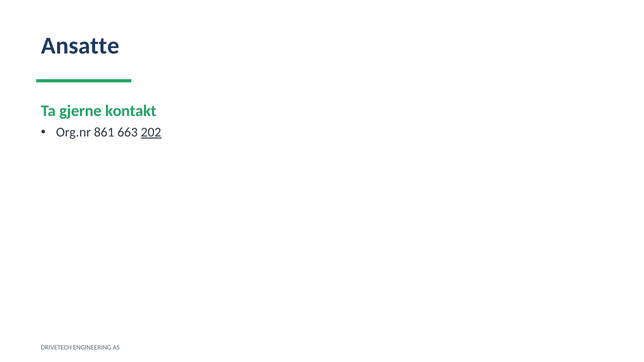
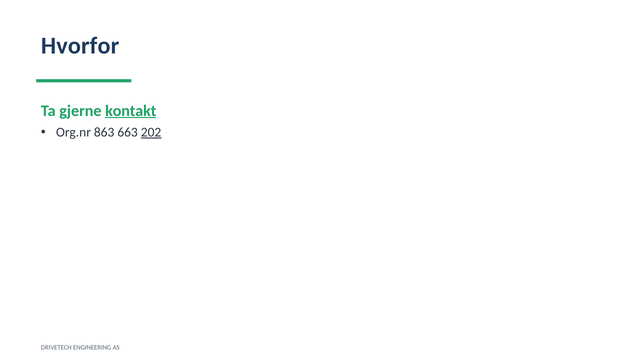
Ansatte: Ansatte -> Hvorfor (80, 46)
kontakt underline: none -> present (131, 111)
861: 861 -> 863 (104, 132)
